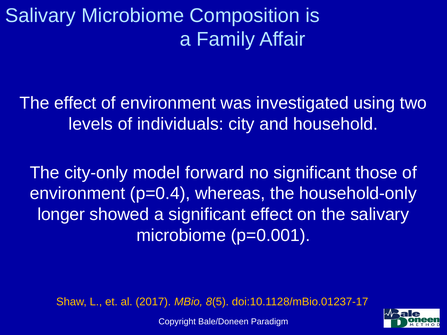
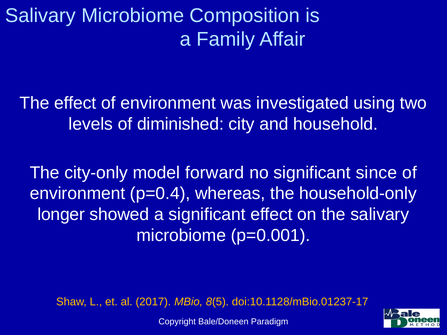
individuals: individuals -> diminished (180, 124)
those: those -> since (376, 173)
